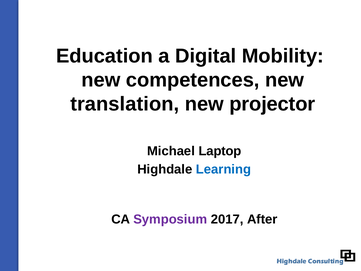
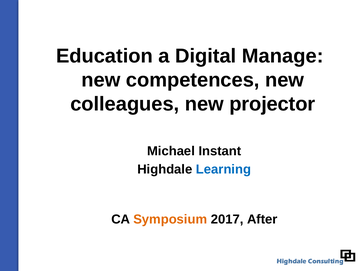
Mobility: Mobility -> Manage (283, 56)
translation: translation -> colleagues (125, 104)
Laptop: Laptop -> Instant (220, 151)
Symposium colour: purple -> orange (170, 219)
